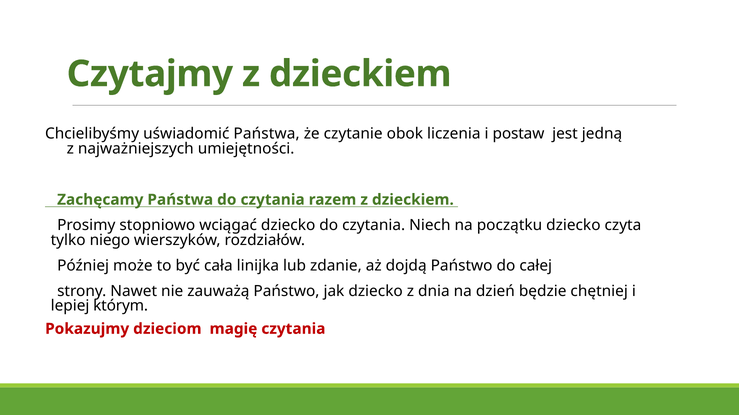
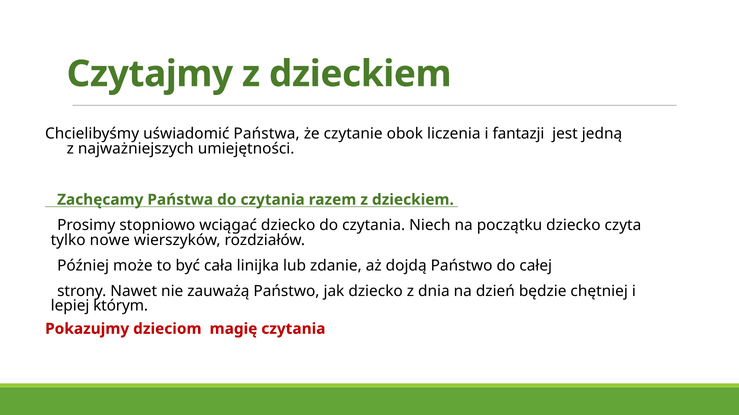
postaw: postaw -> fantazji (518, 134)
niego: niego -> nowe (110, 240)
